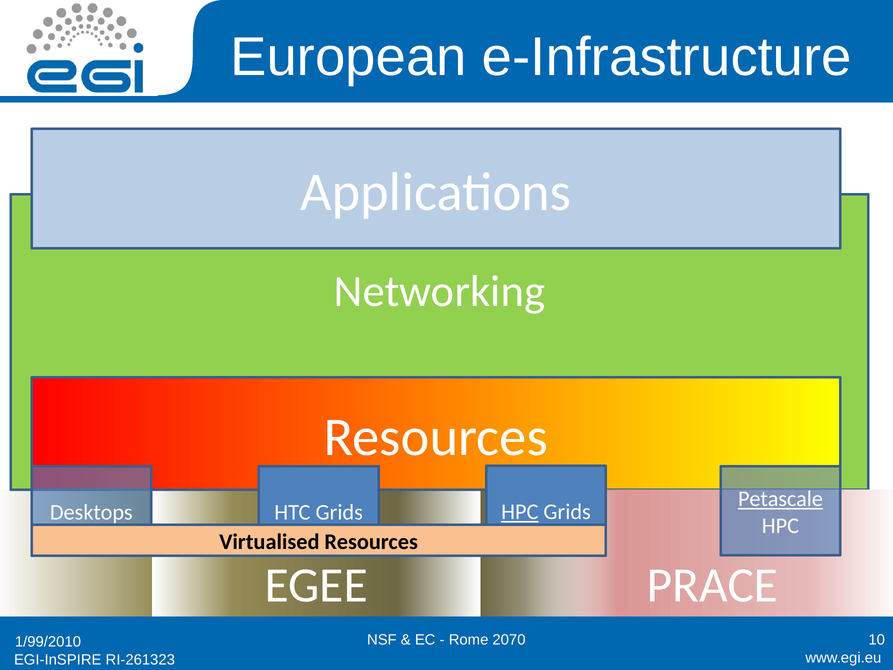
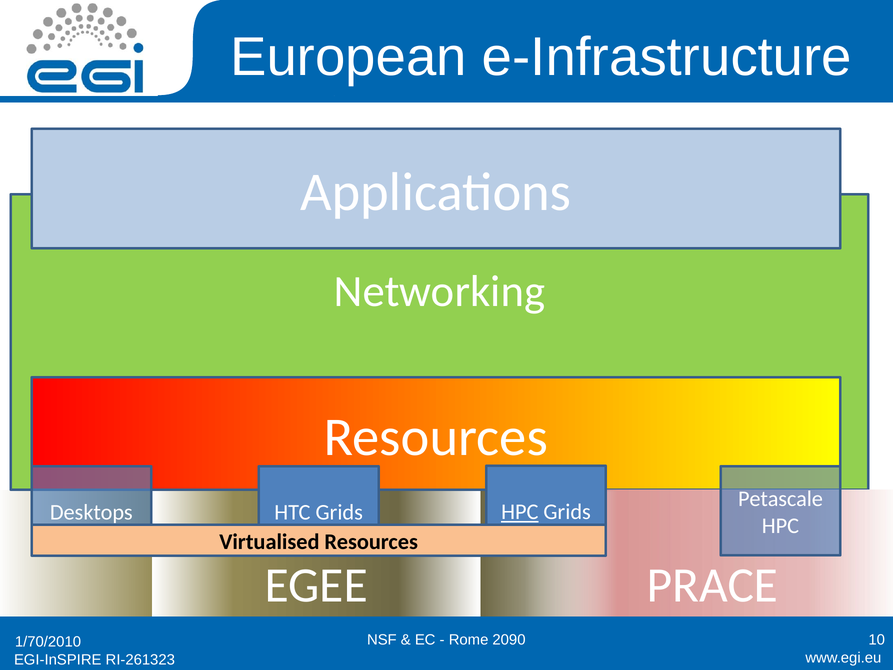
Petascale underline: present -> none (780, 499)
1/99/2010: 1/99/2010 -> 1/70/2010 (48, 642)
2070: 2070 -> 2090 (509, 640)
